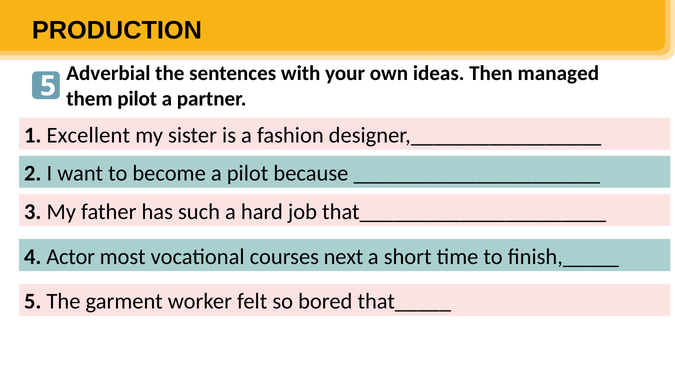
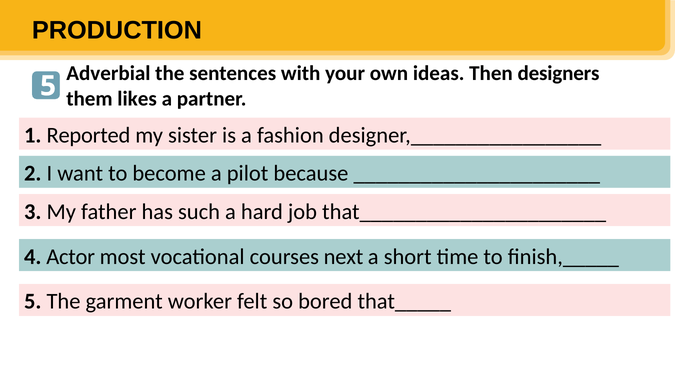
managed: managed -> designers (558, 73)
them pilot: pilot -> likes (137, 99)
Excellent: Excellent -> Reported (88, 135)
